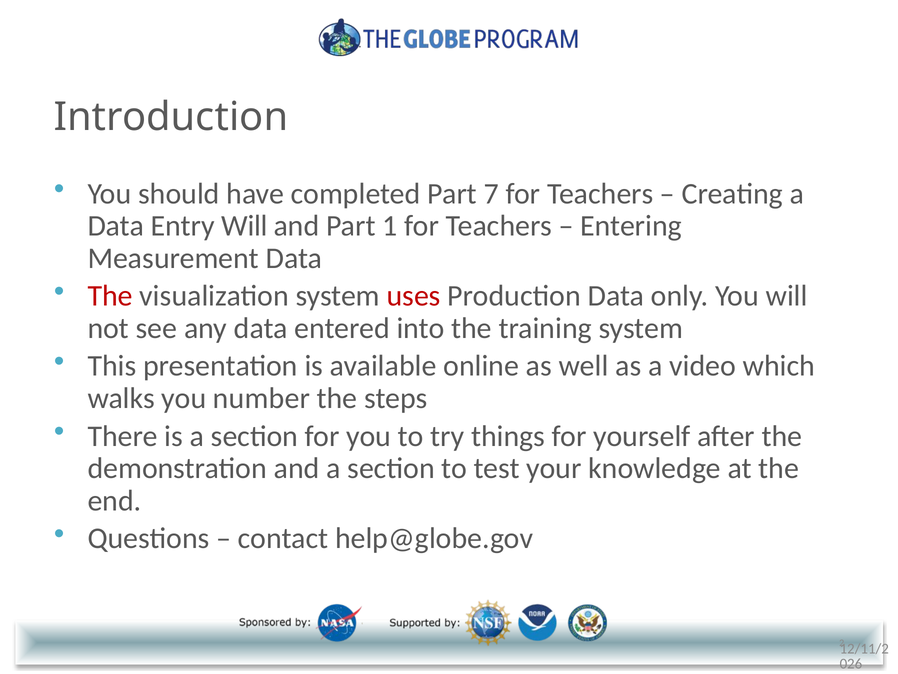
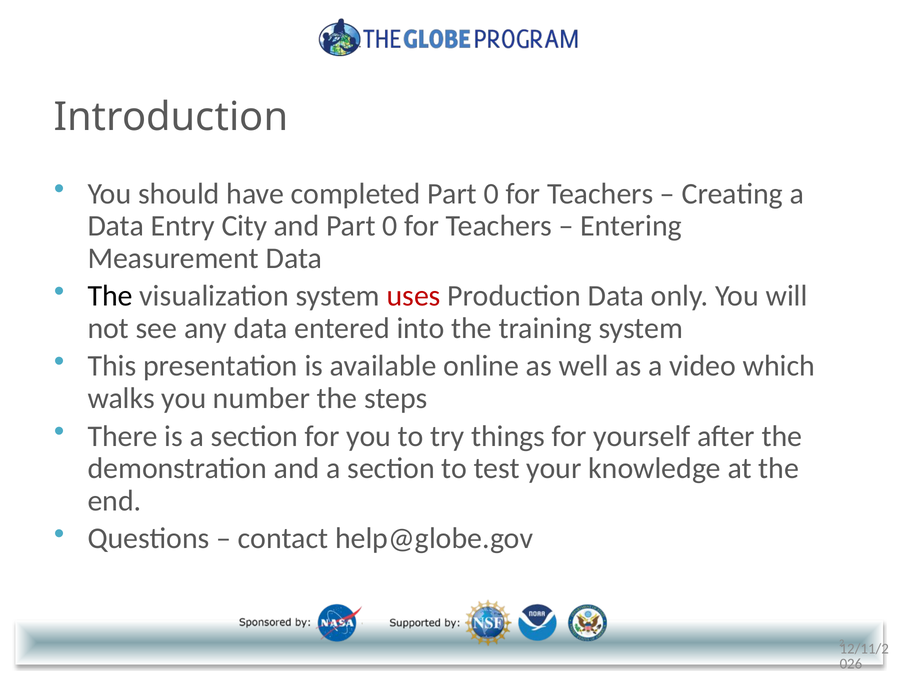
completed Part 7: 7 -> 0 (491, 194)
Entry Will: Will -> City (244, 226)
and Part 1: 1 -> 0 (390, 226)
The colour: red -> black (110, 296)
